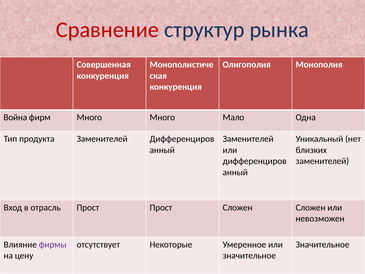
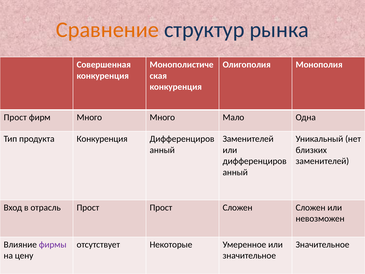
Сравнение colour: red -> orange (107, 30)
Война: Война -> Прост (15, 117)
продукта Заменителей: Заменителей -> Конкуренция (102, 139)
